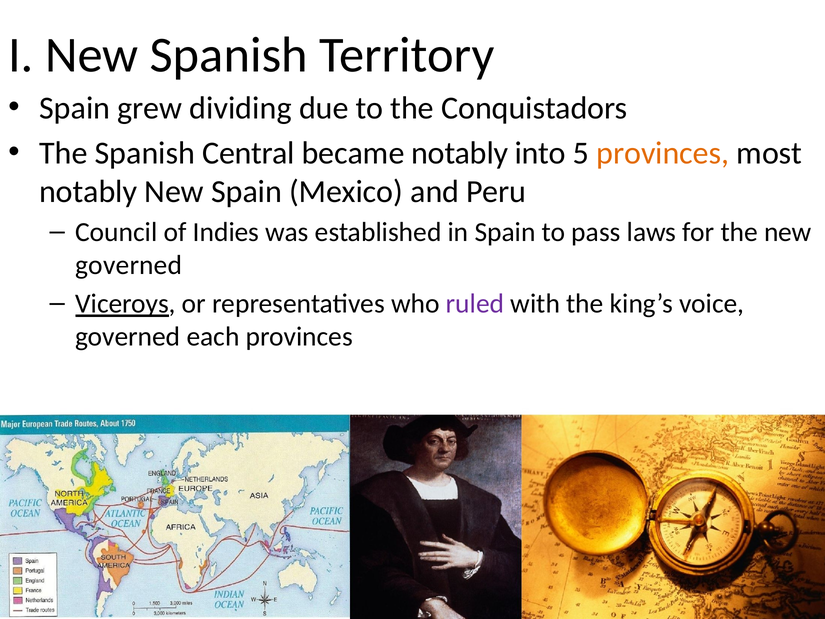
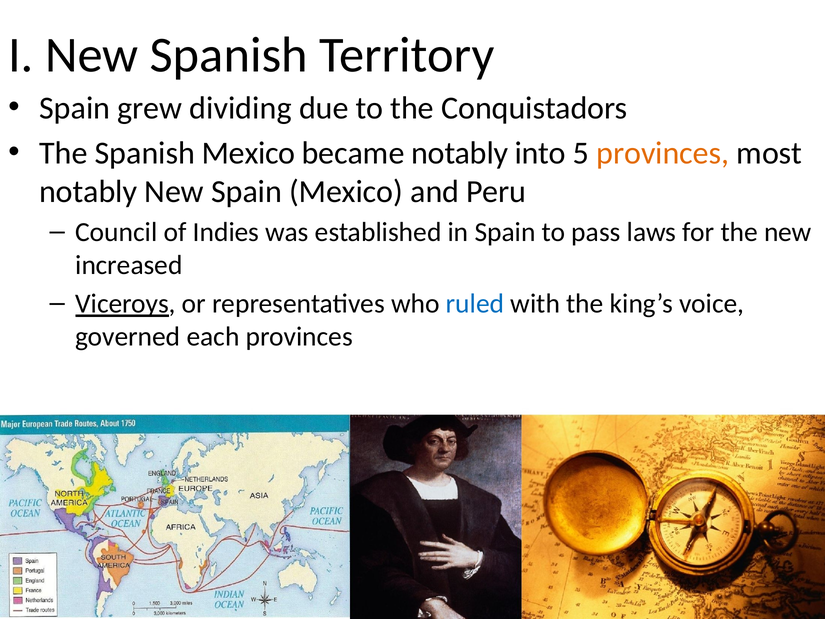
Spanish Central: Central -> Mexico (249, 153)
governed: governed -> increased (129, 265)
ruled colour: purple -> blue (475, 304)
